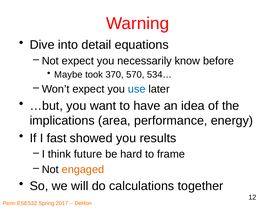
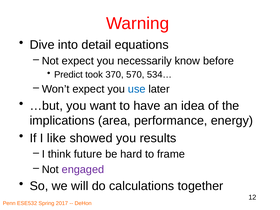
Maybe: Maybe -> Predict (68, 75)
fast: fast -> like (57, 138)
engaged colour: orange -> purple (83, 169)
